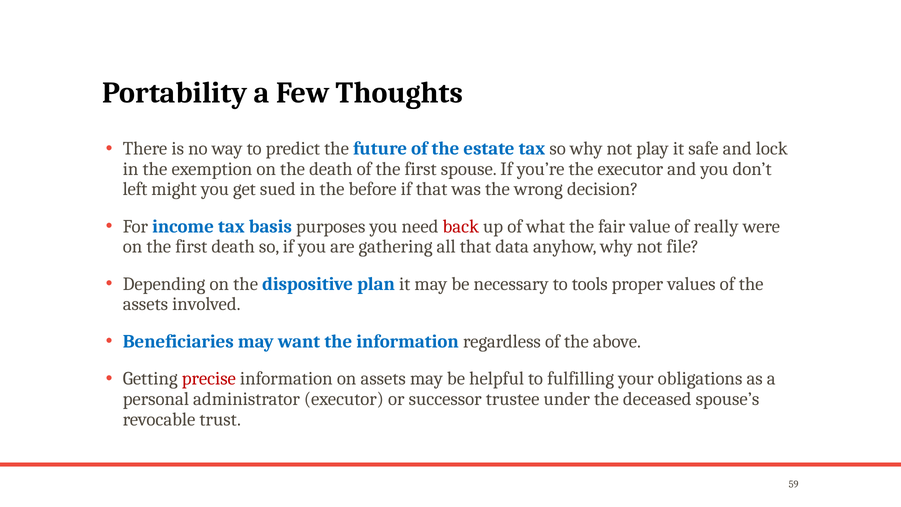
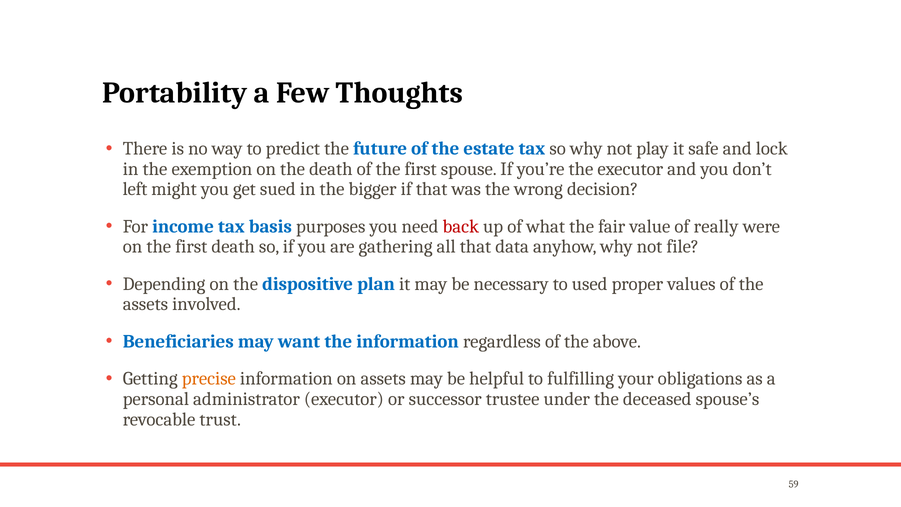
before: before -> bigger (373, 189)
tools: tools -> used (590, 284)
precise colour: red -> orange (209, 379)
